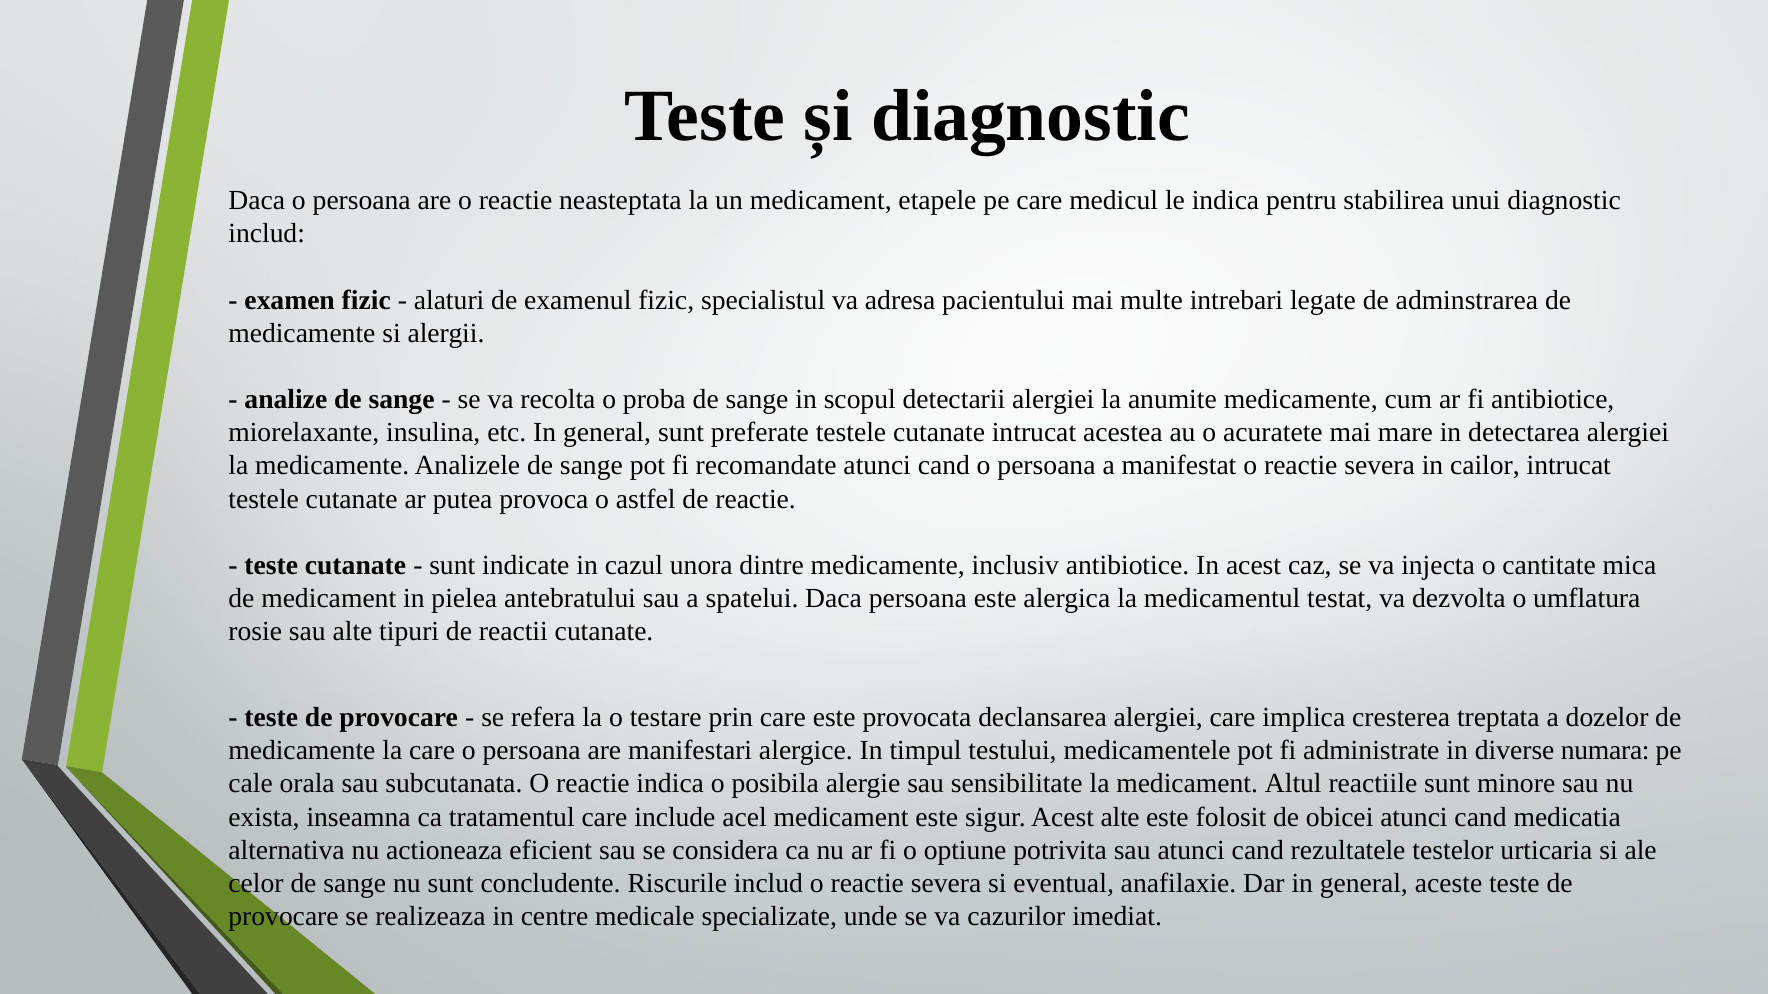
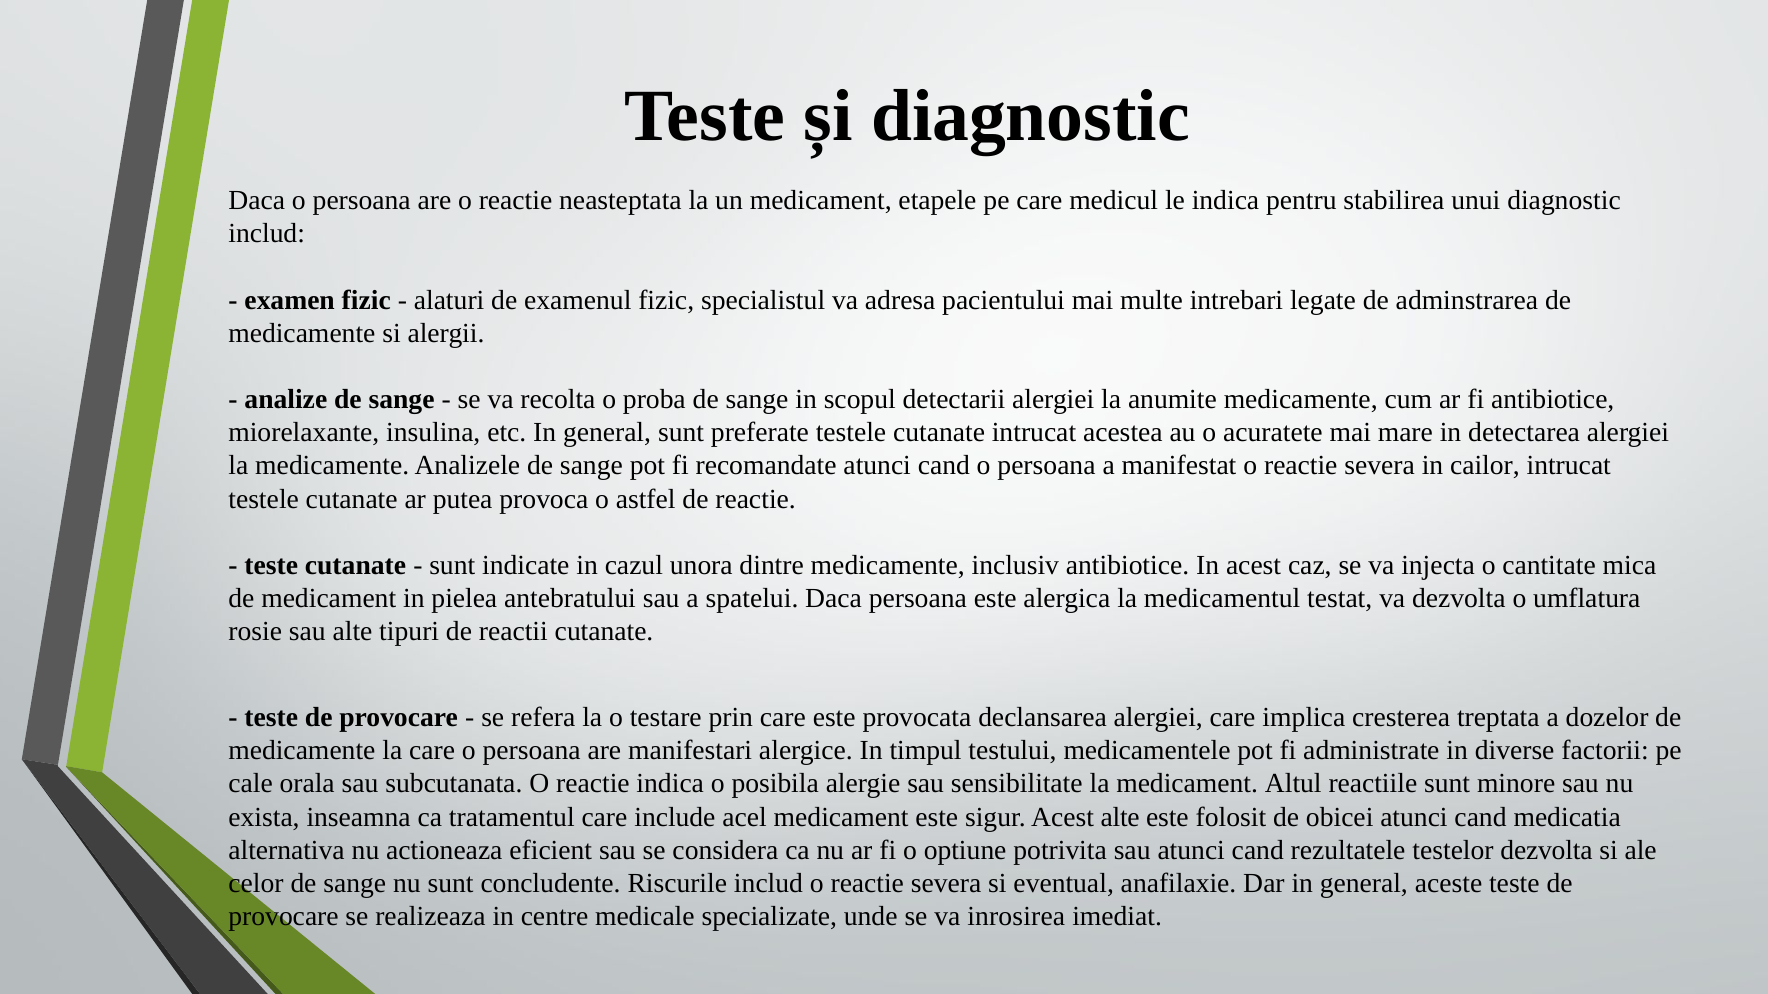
numara: numara -> factorii (1605, 751)
testelor urticaria: urticaria -> dezvolta (1546, 851)
cazurilor: cazurilor -> inrosirea (1016, 917)
